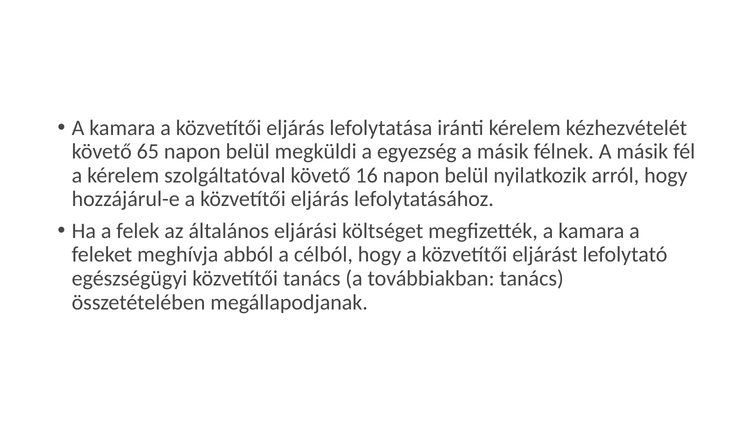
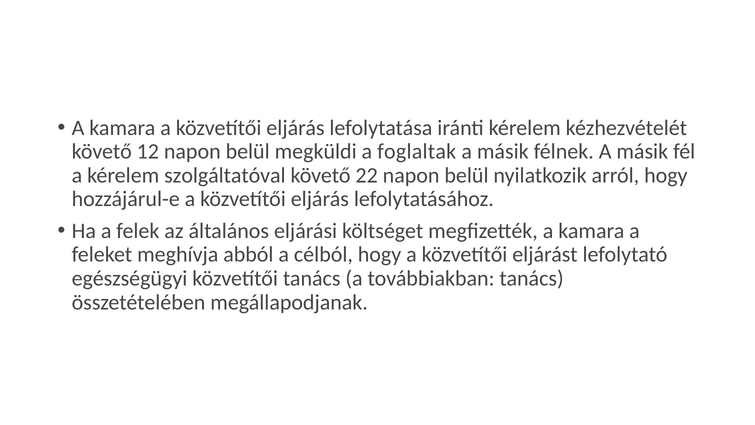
65: 65 -> 12 (148, 151)
egyezség: egyezség -> foglaltak (417, 151)
16: 16 -> 22 (367, 175)
